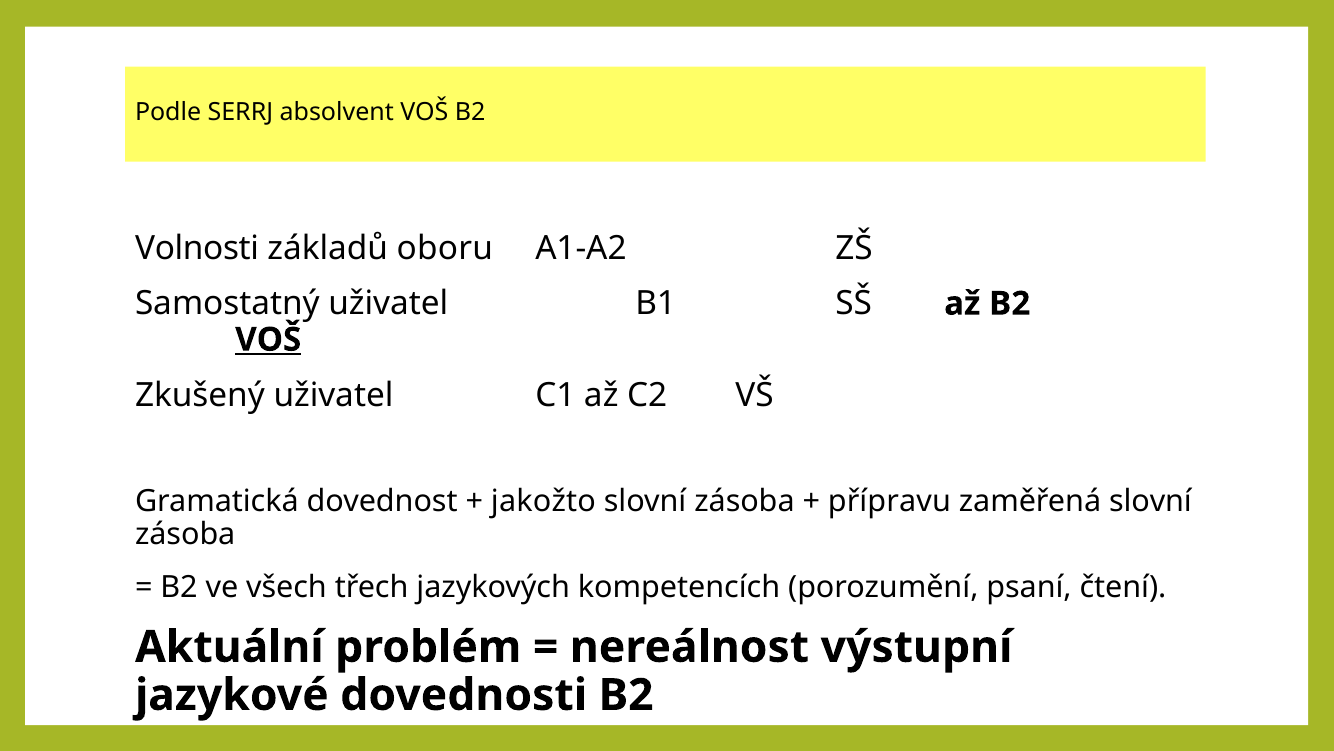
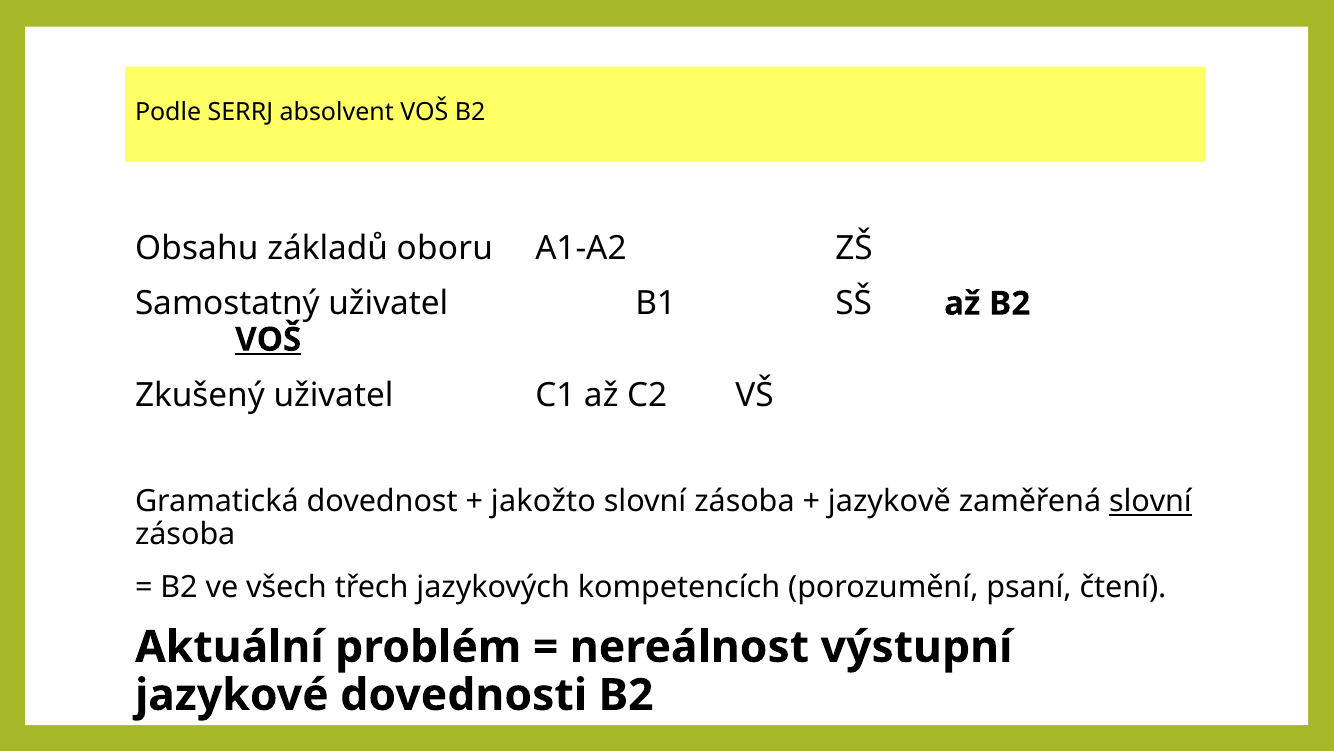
Volnosti: Volnosti -> Obsahu (197, 248)
přípravu: přípravu -> jazykově (889, 501)
slovní underline: none -> present (1150, 501)
